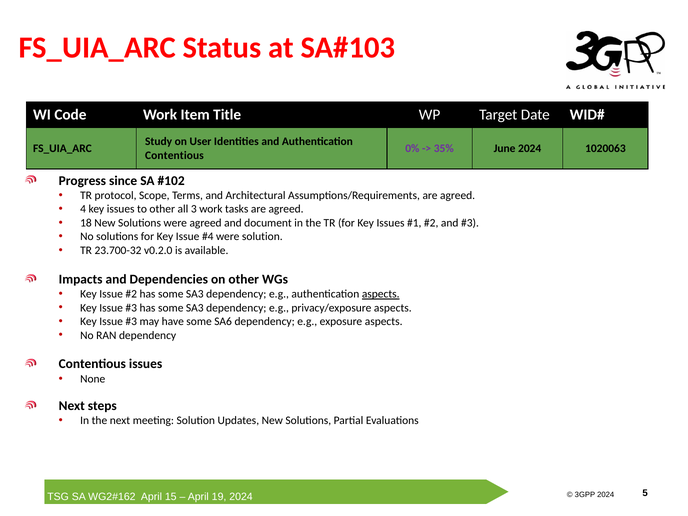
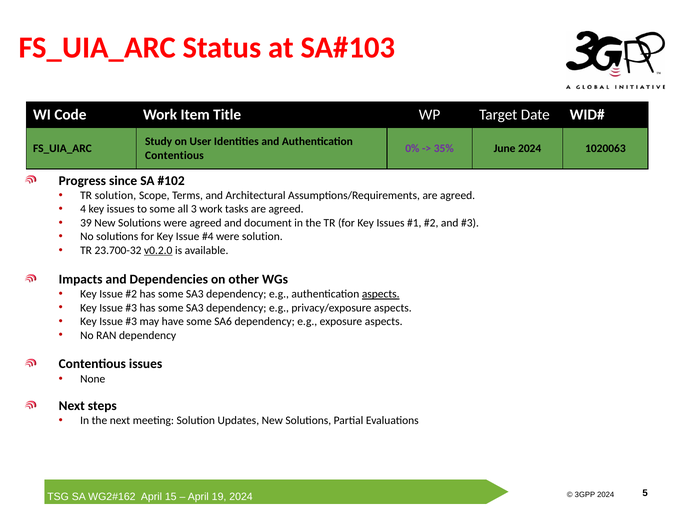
TR protocol: protocol -> solution (115, 195)
to other: other -> some (162, 209)
18: 18 -> 39 (86, 223)
v0.2.0 underline: none -> present (158, 250)
